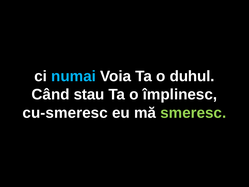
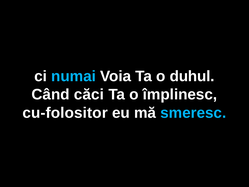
stau: stau -> căci (89, 94)
cu-smeresc: cu-smeresc -> cu-folositor (65, 113)
smeresc colour: light green -> light blue (193, 113)
